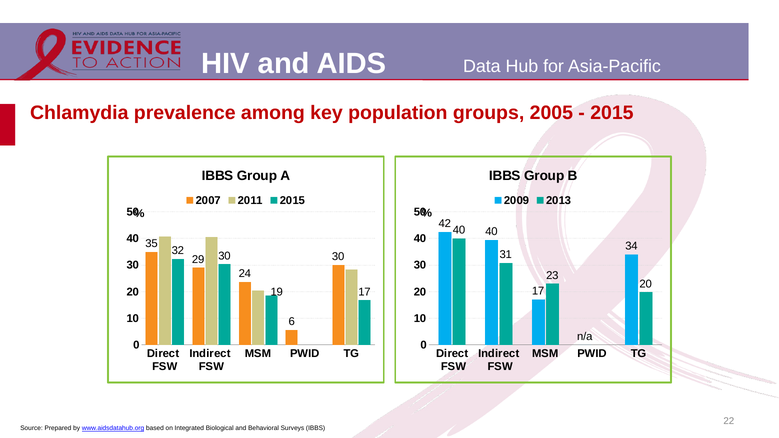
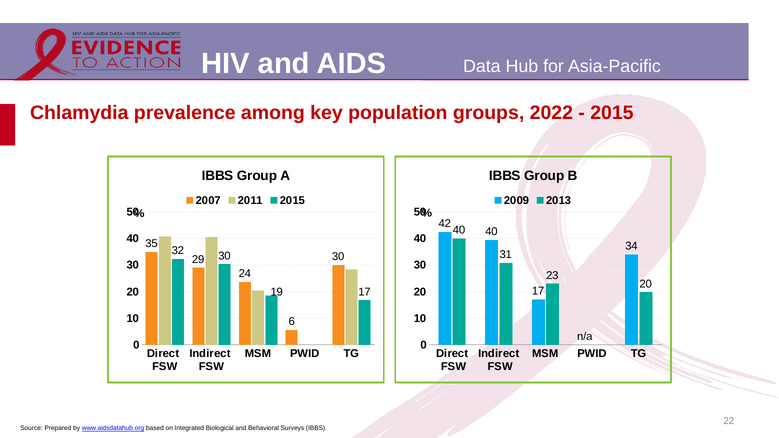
2005: 2005 -> 2022 (551, 113)
